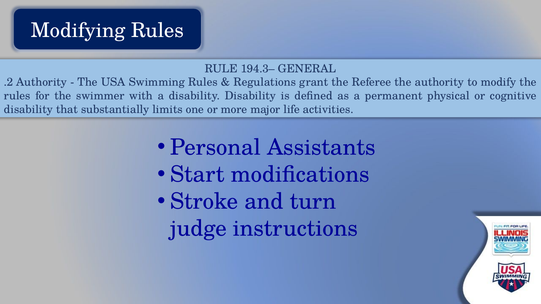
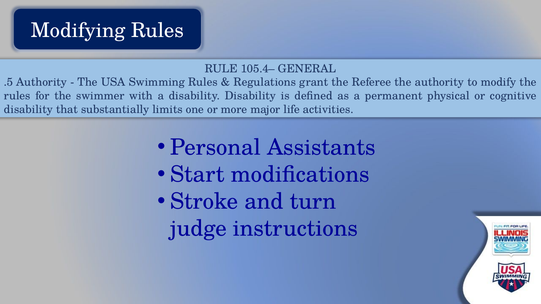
194.3–: 194.3– -> 105.4– (258, 69)
.2: .2 -> .5 (8, 82)
